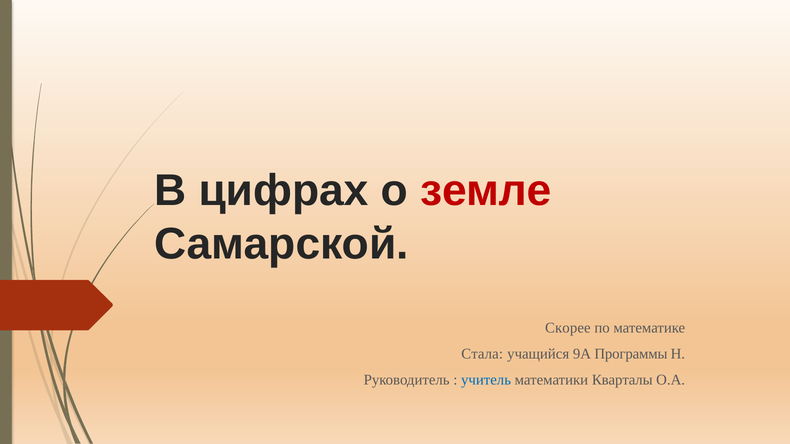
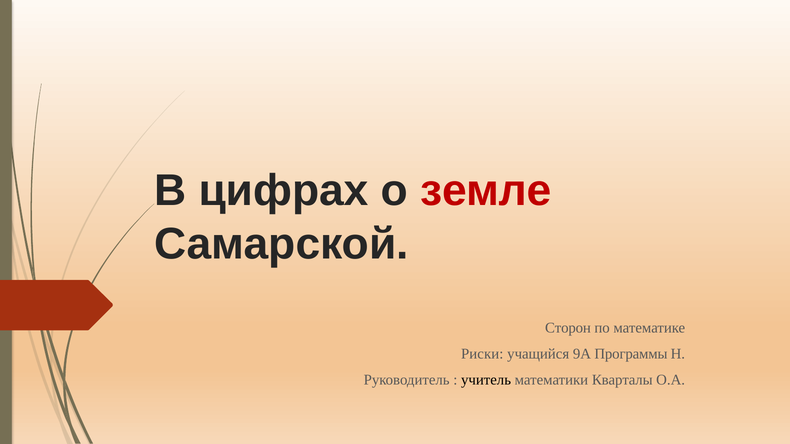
Скорее: Скорее -> Сторон (568, 328)
Стала: Стала -> Риски (482, 354)
учитель colour: blue -> black (486, 380)
